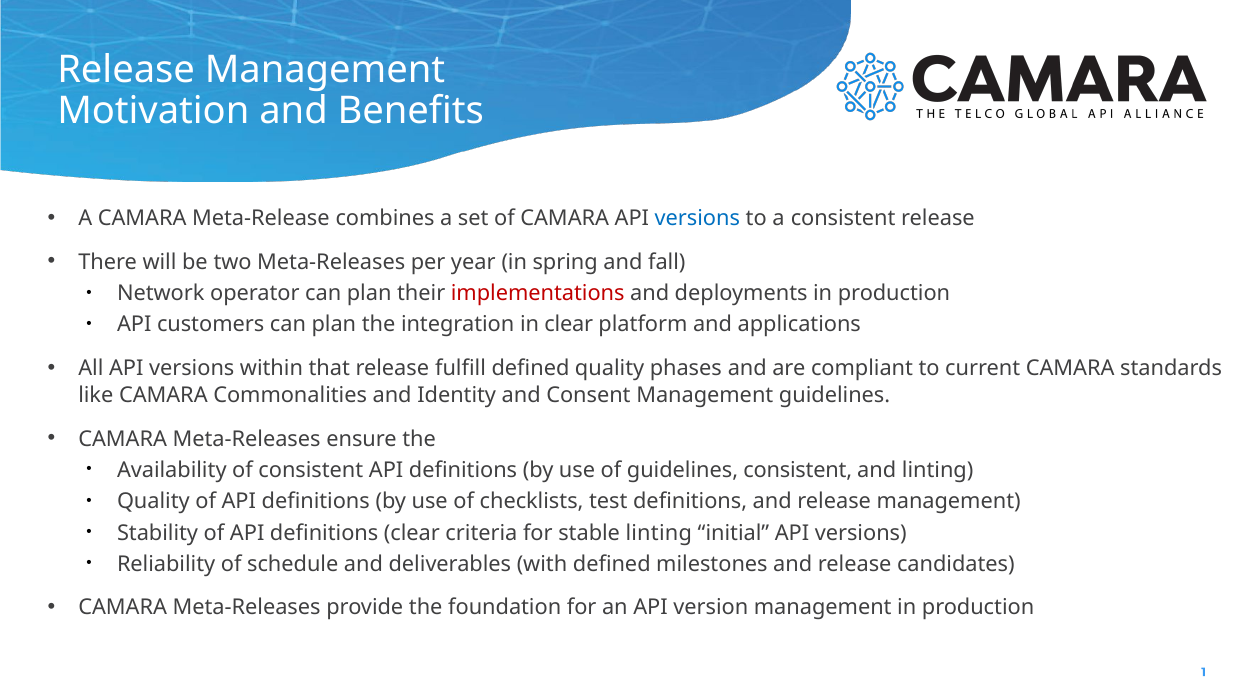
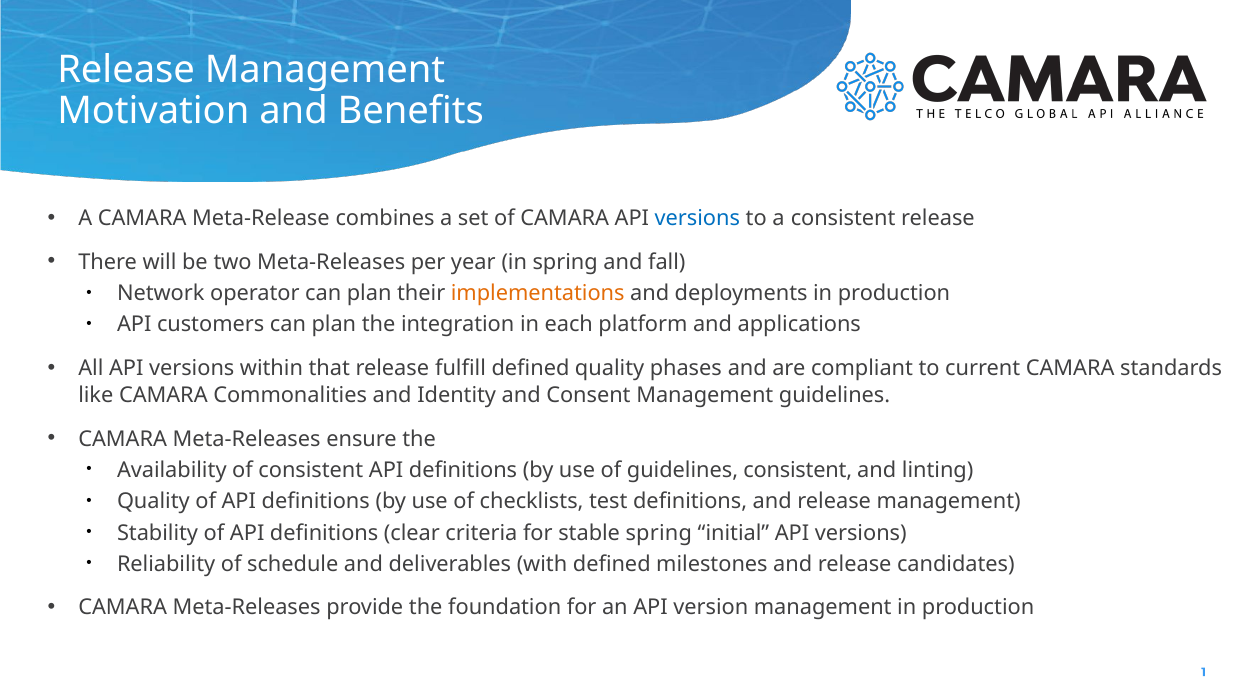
implementations colour: red -> orange (538, 293)
in clear: clear -> each (569, 325)
stable linting: linting -> spring (659, 533)
